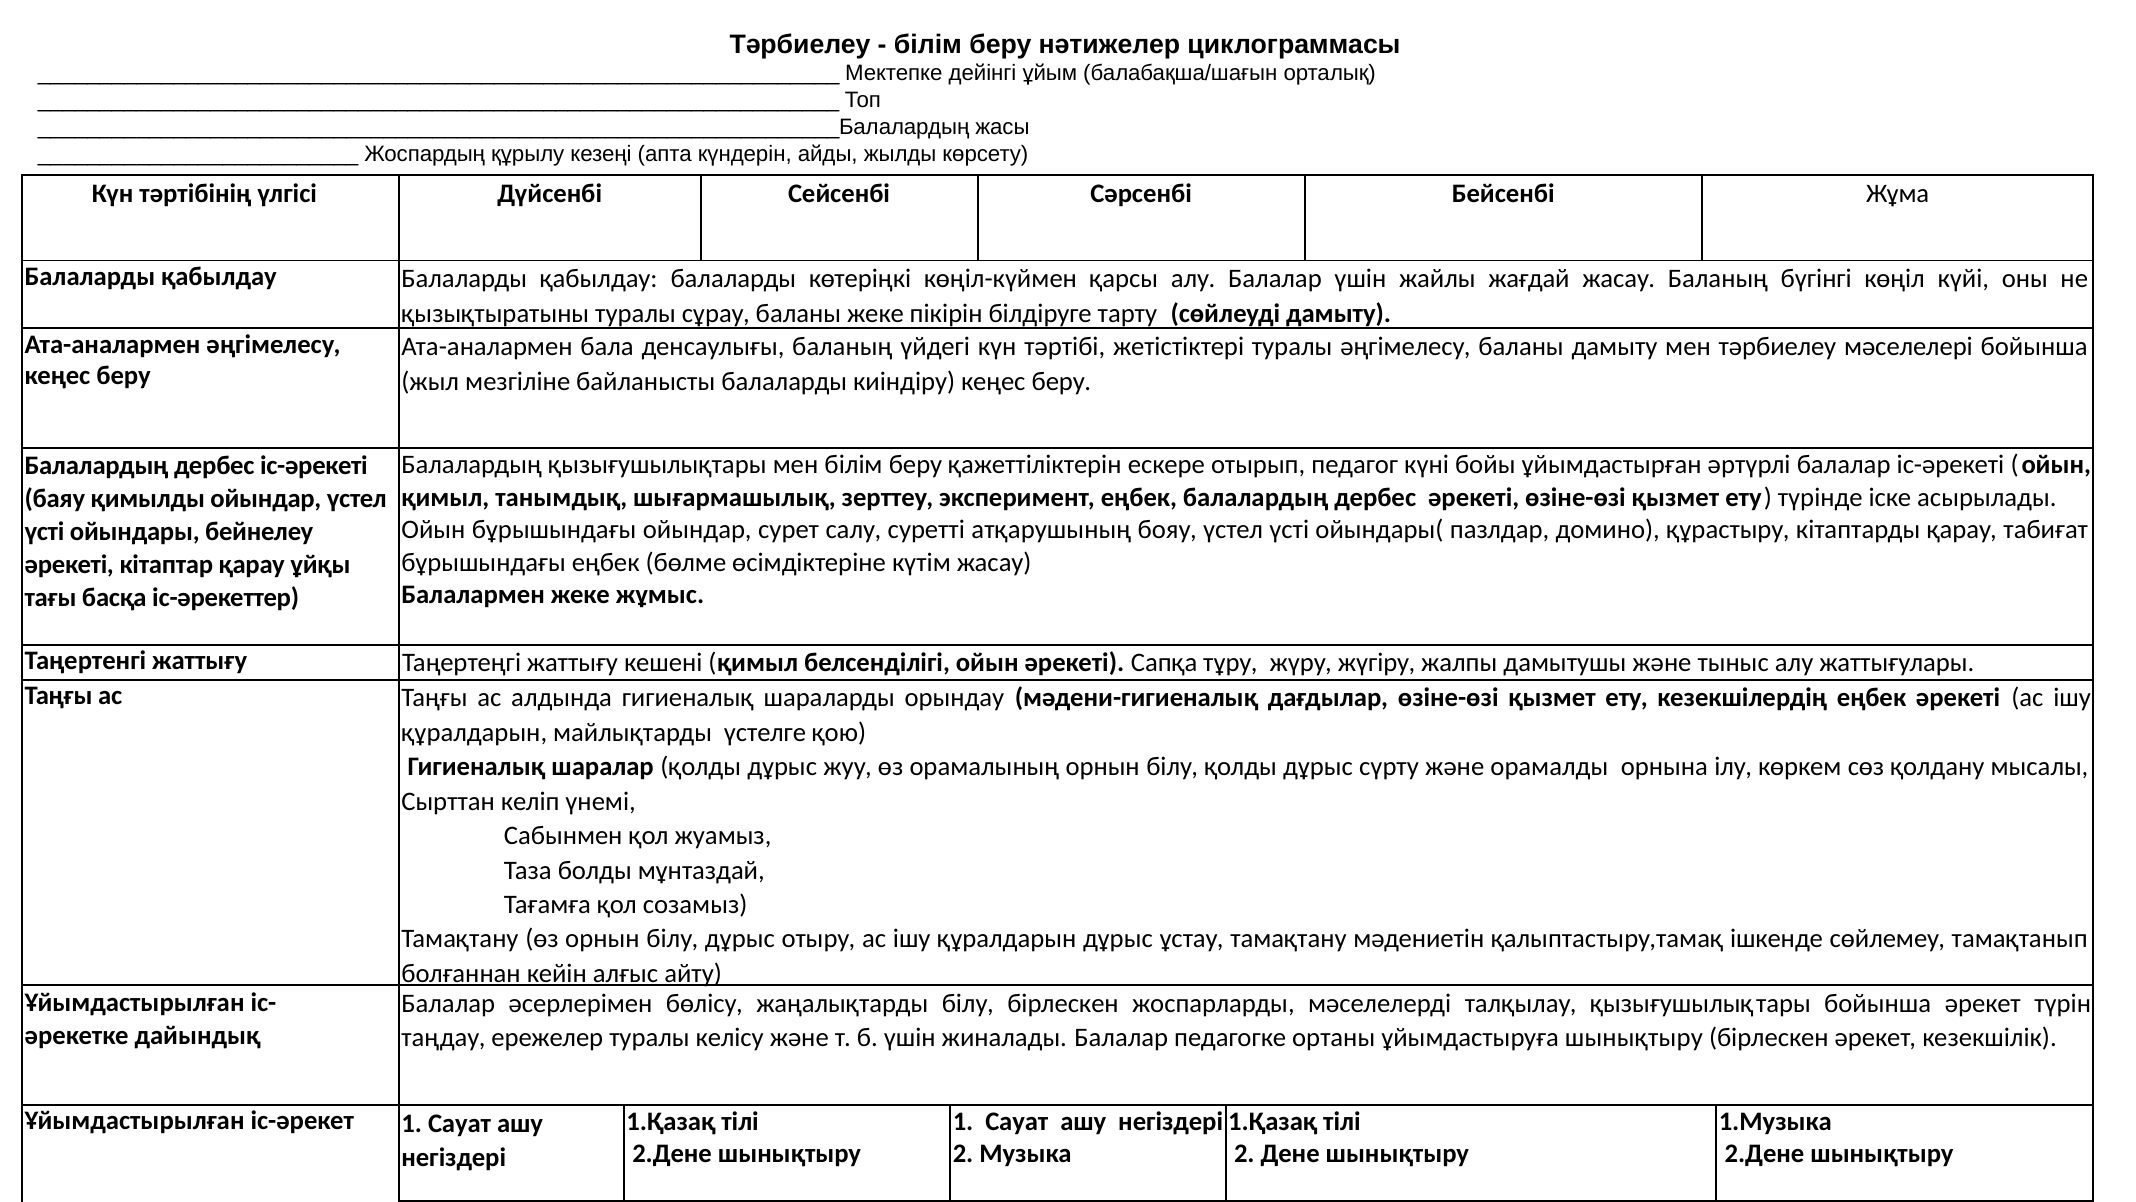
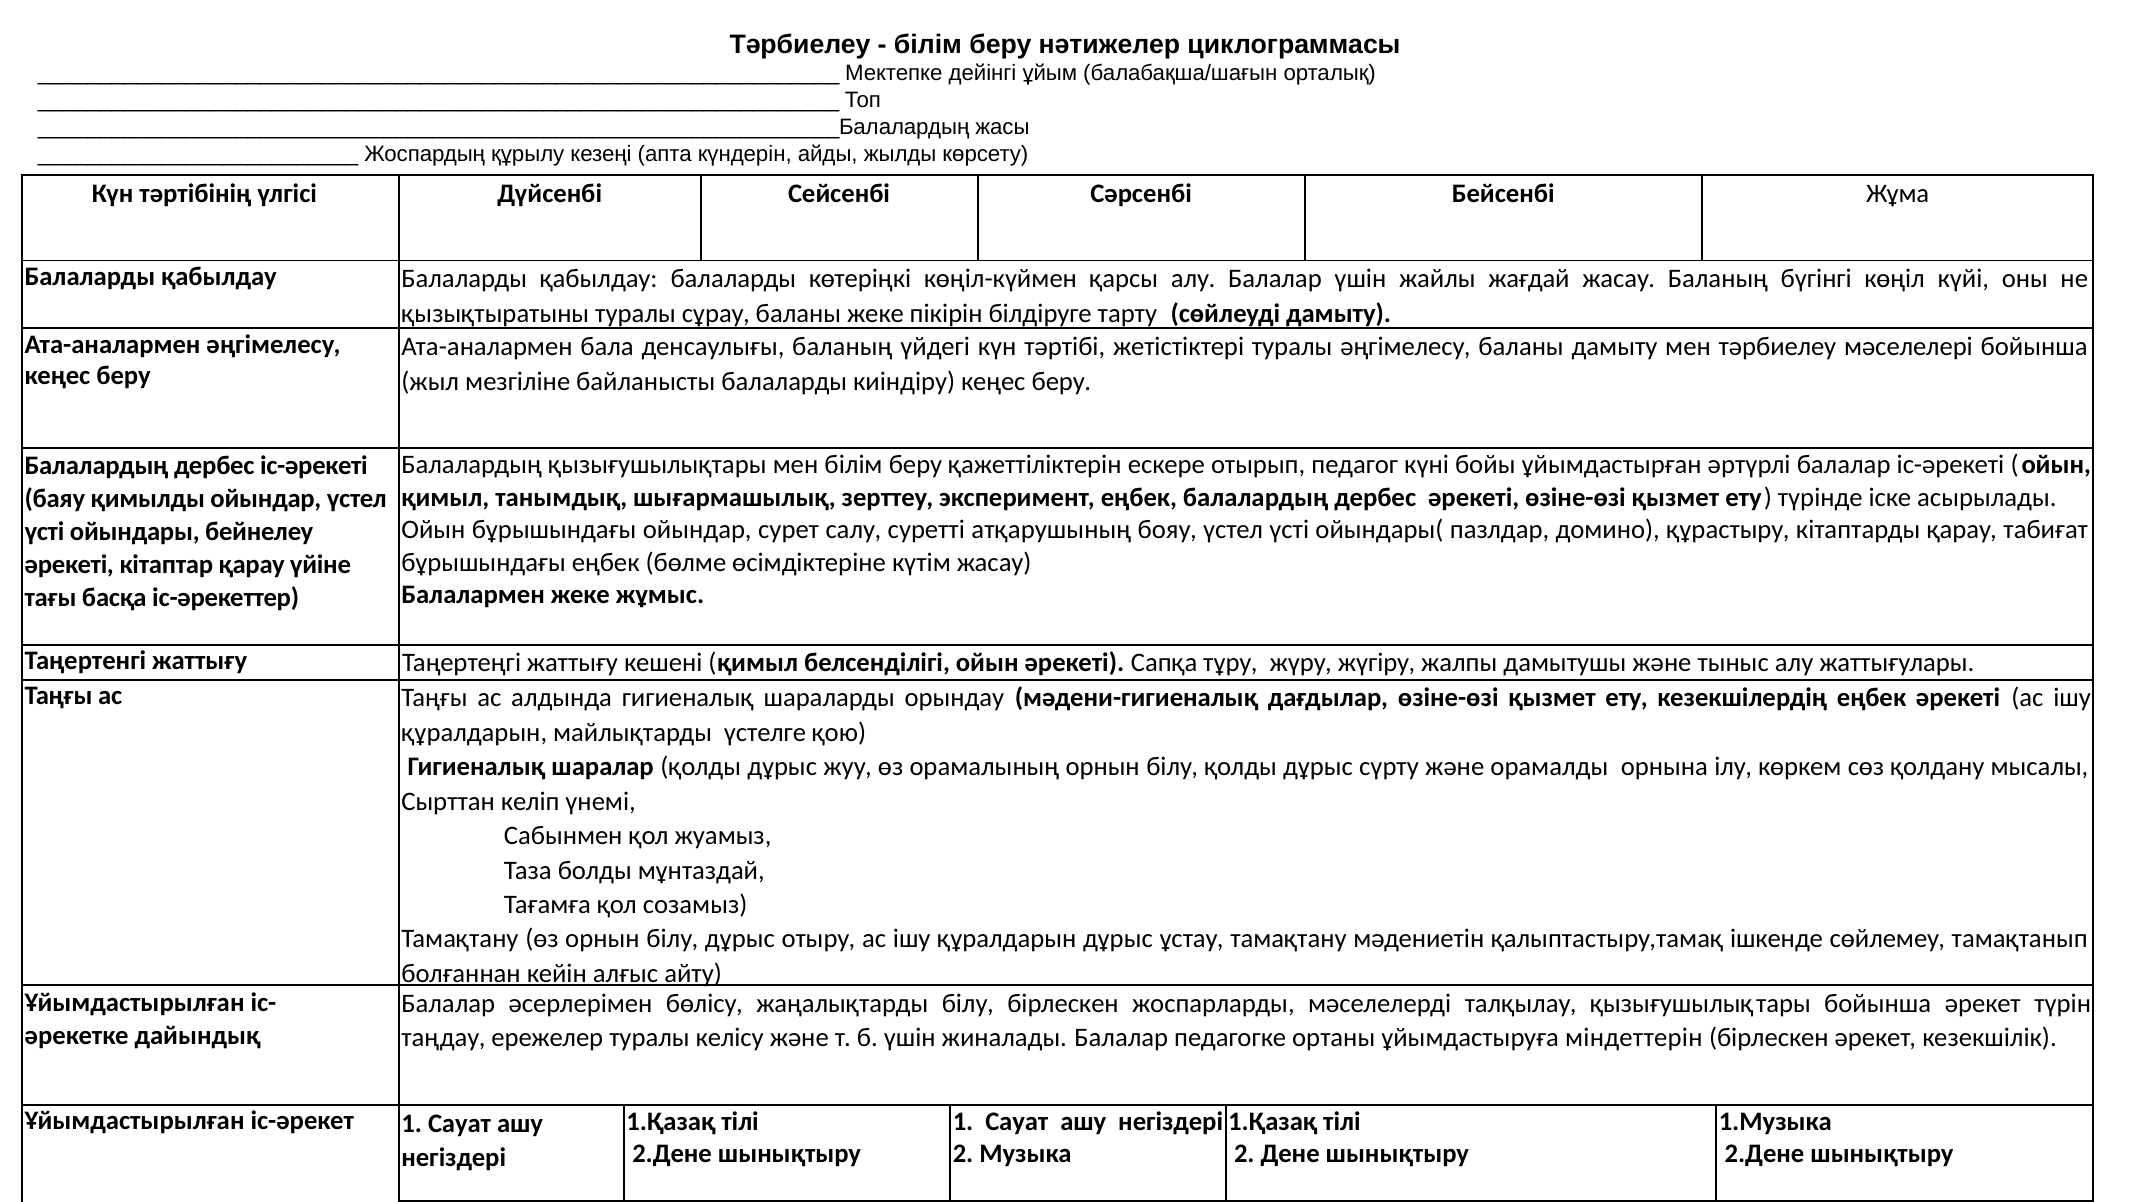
ұйқы: ұйқы -> үйіне (320, 565)
ұйымдастыруға шынықтыру: шынықтыру -> міндеттерін (1634, 1038)
